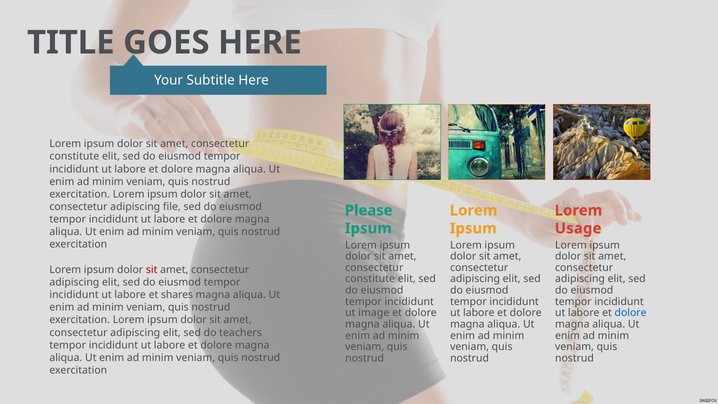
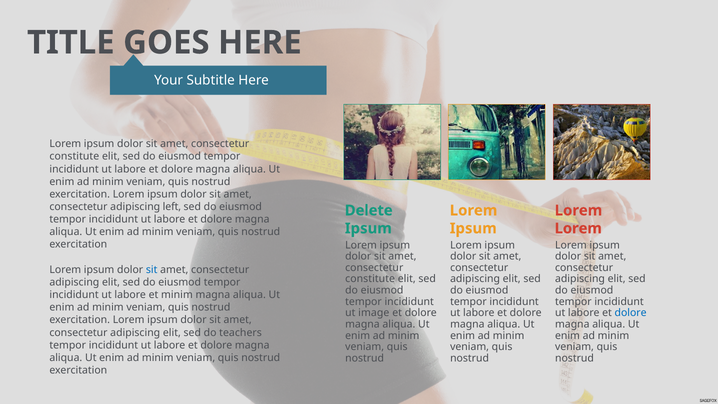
file: file -> left (172, 207)
Please: Please -> Delete (369, 210)
Usage: Usage -> Lorem (578, 228)
sit colour: red -> blue (152, 270)
et shares: shares -> minim (177, 295)
